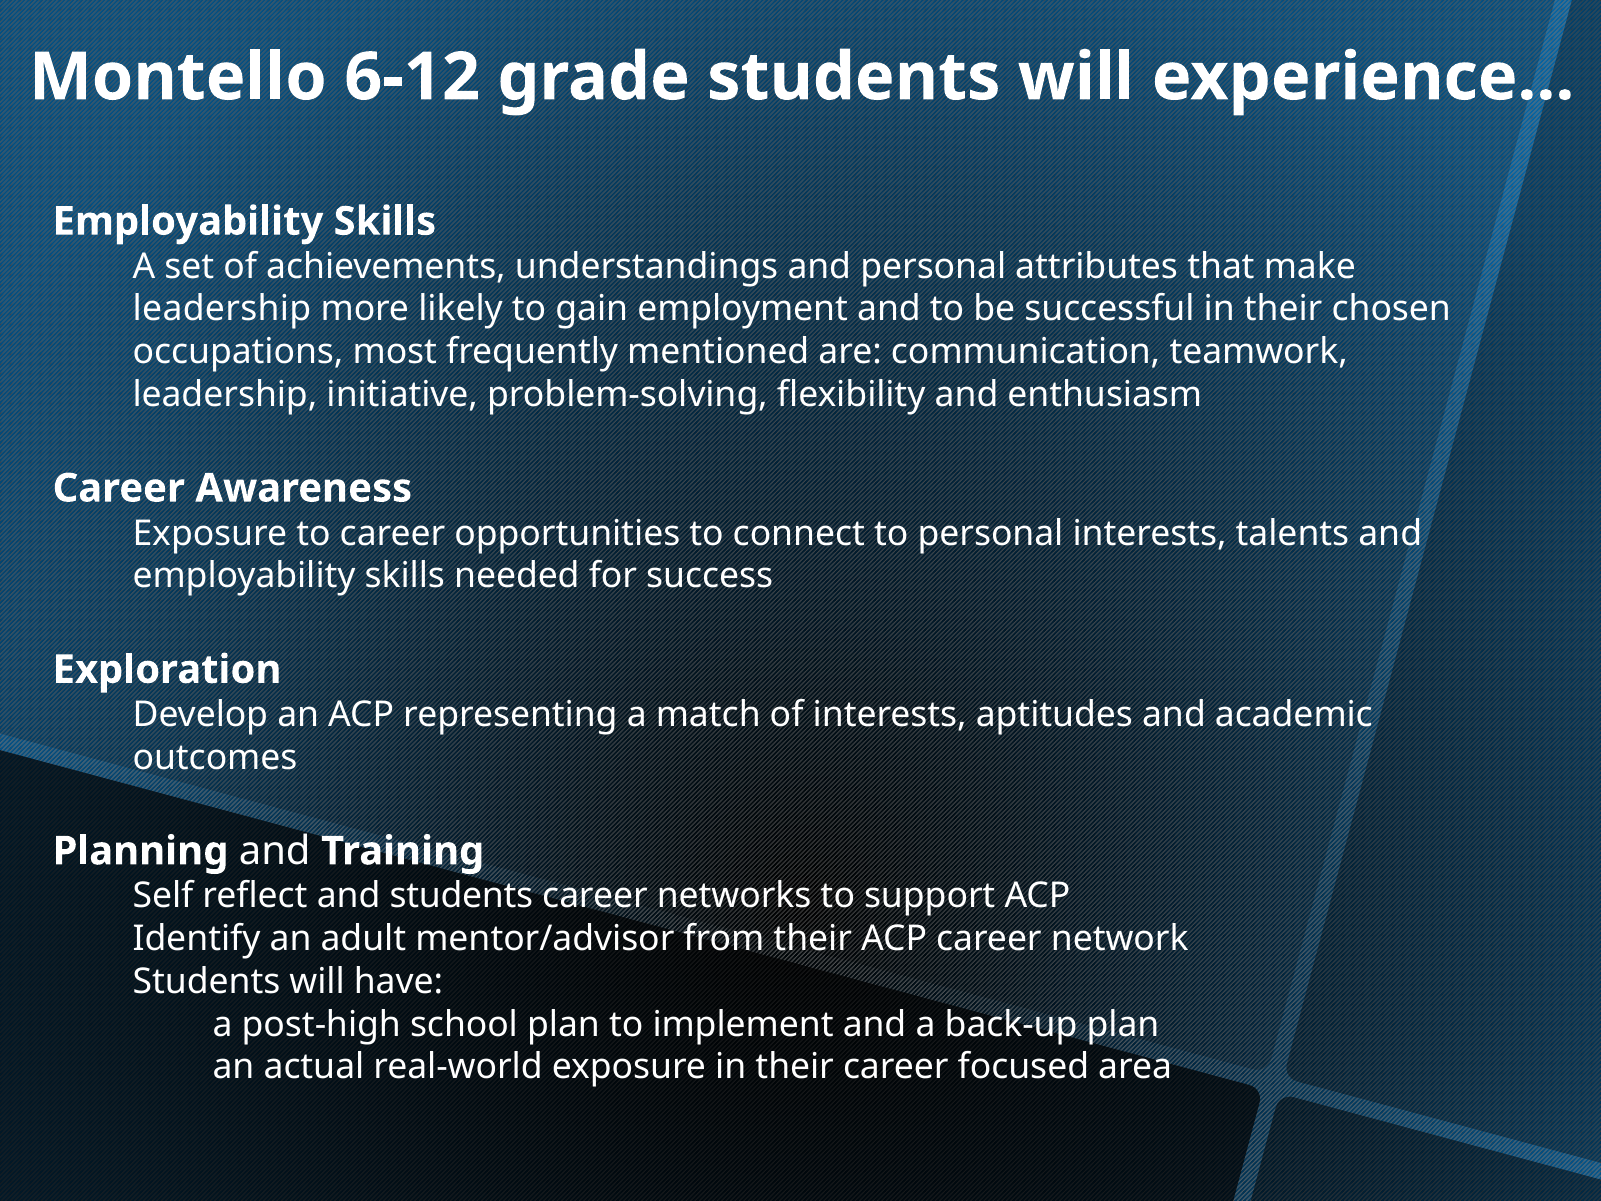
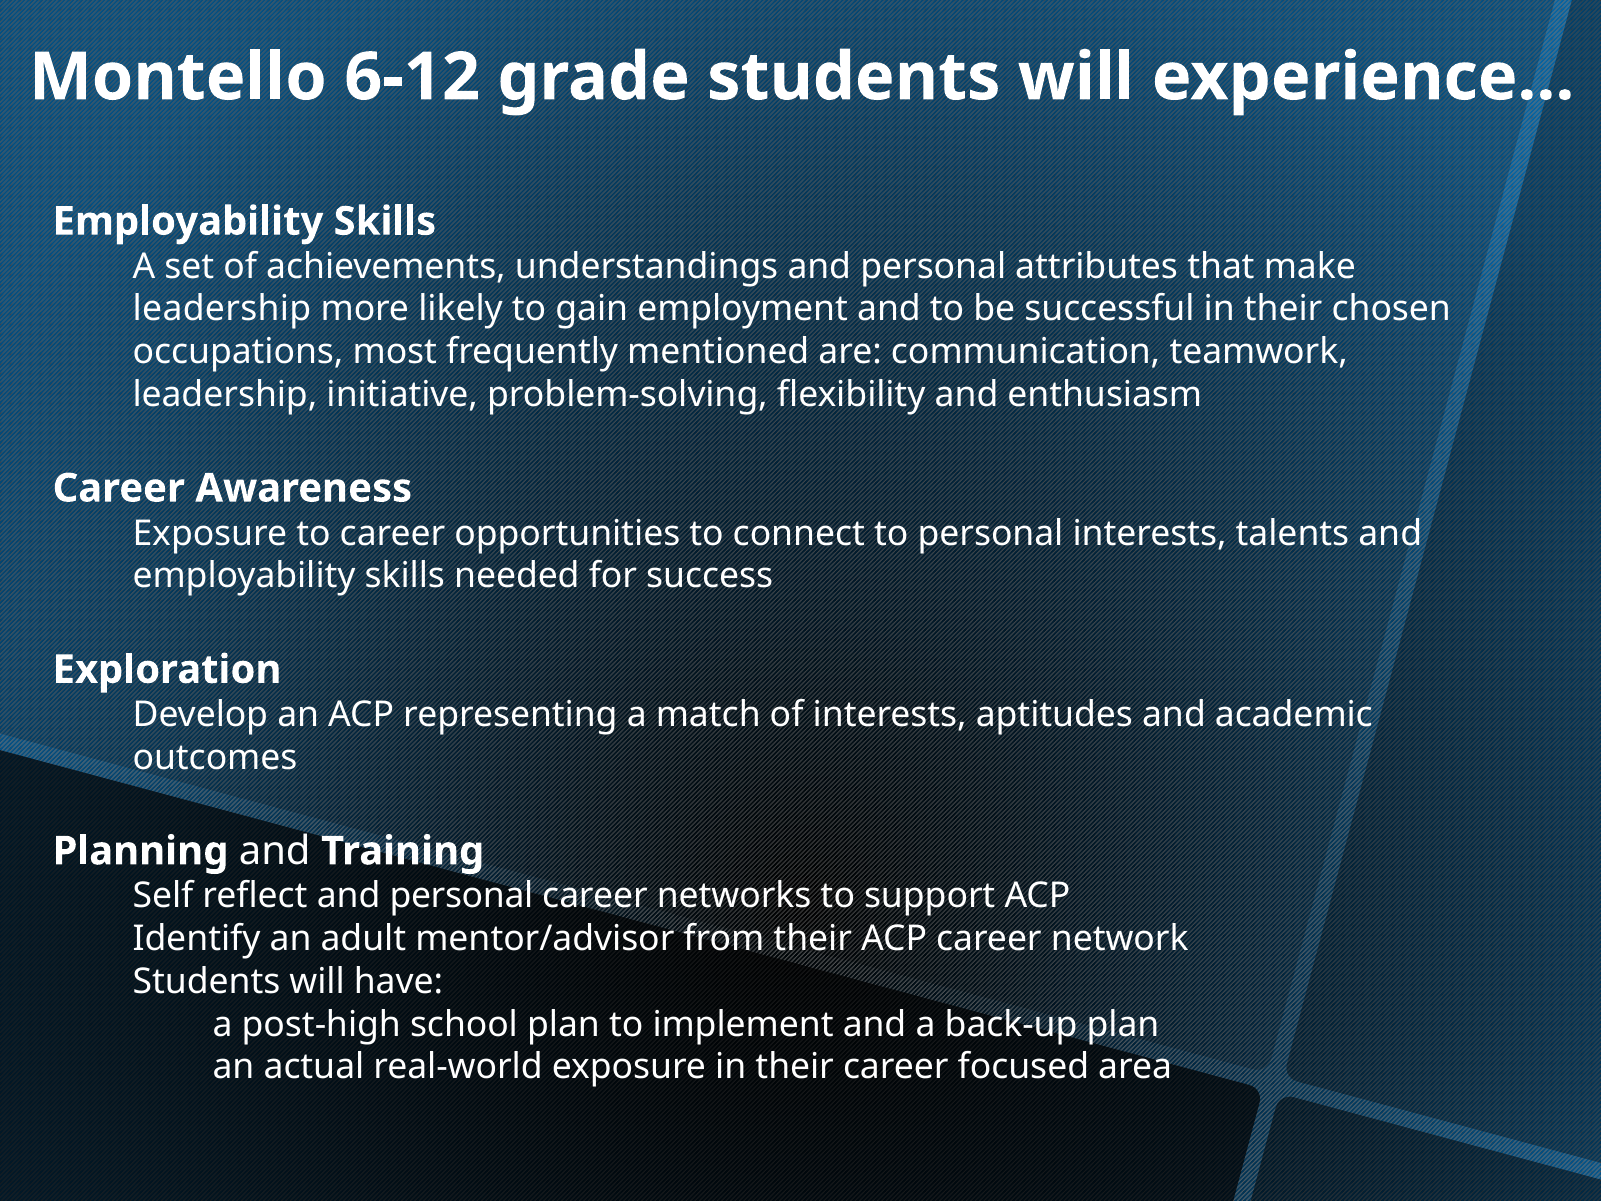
reflect and students: students -> personal (461, 896)
